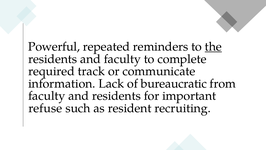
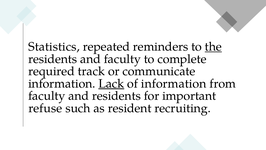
Powerful: Powerful -> Statistics (54, 47)
Lack underline: none -> present (111, 83)
of bureaucratic: bureaucratic -> information (174, 83)
